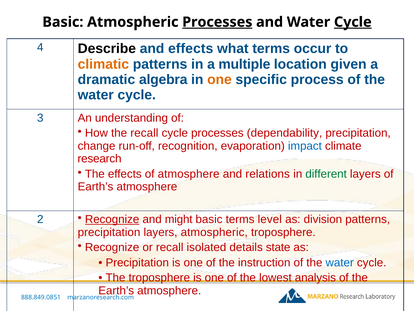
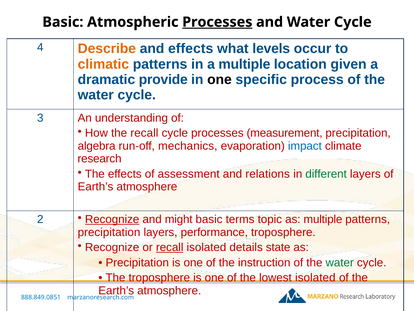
Cycle underline: present -> none (353, 22)
Describe colour: black -> orange (107, 49)
what terms: terms -> levels (271, 49)
algebra: algebra -> provide (163, 79)
one colour: orange -> black (219, 79)
dependability: dependability -> measurement (285, 133)
change: change -> algebra (97, 146)
recognition: recognition -> mechanics (188, 146)
of atmosphere: atmosphere -> assessment (189, 174)
level: level -> topic (270, 219)
as division: division -> multiple (323, 219)
layers atmospheric: atmospheric -> performance (214, 232)
recall underline: none -> present (170, 247)
water colour: blue -> green (340, 262)
lowest analysis: analysis -> isolated (315, 277)
